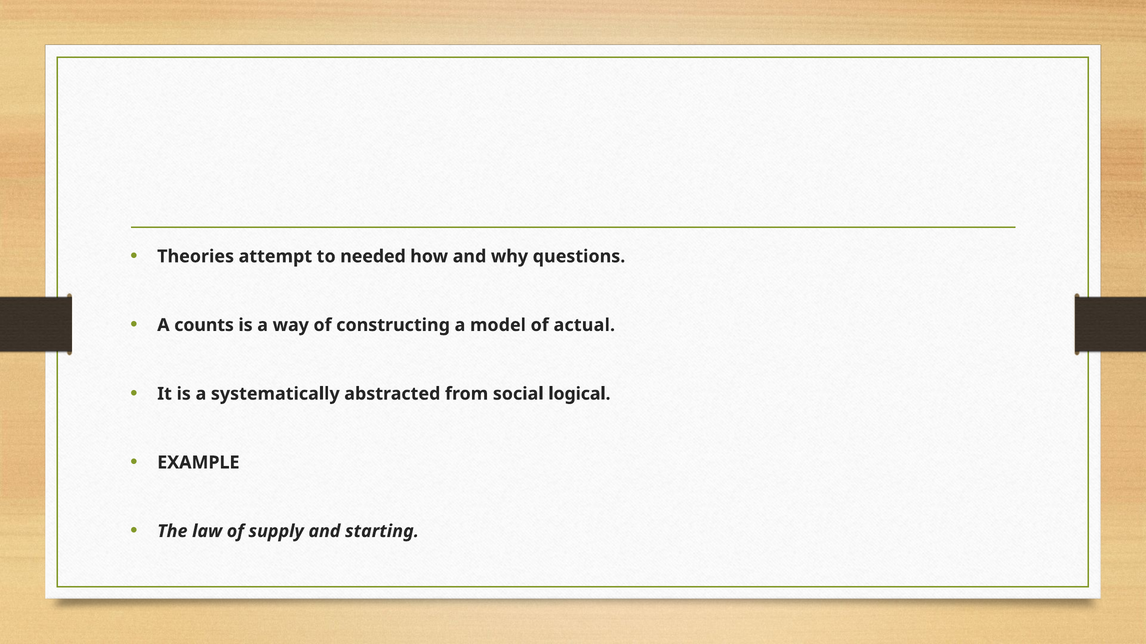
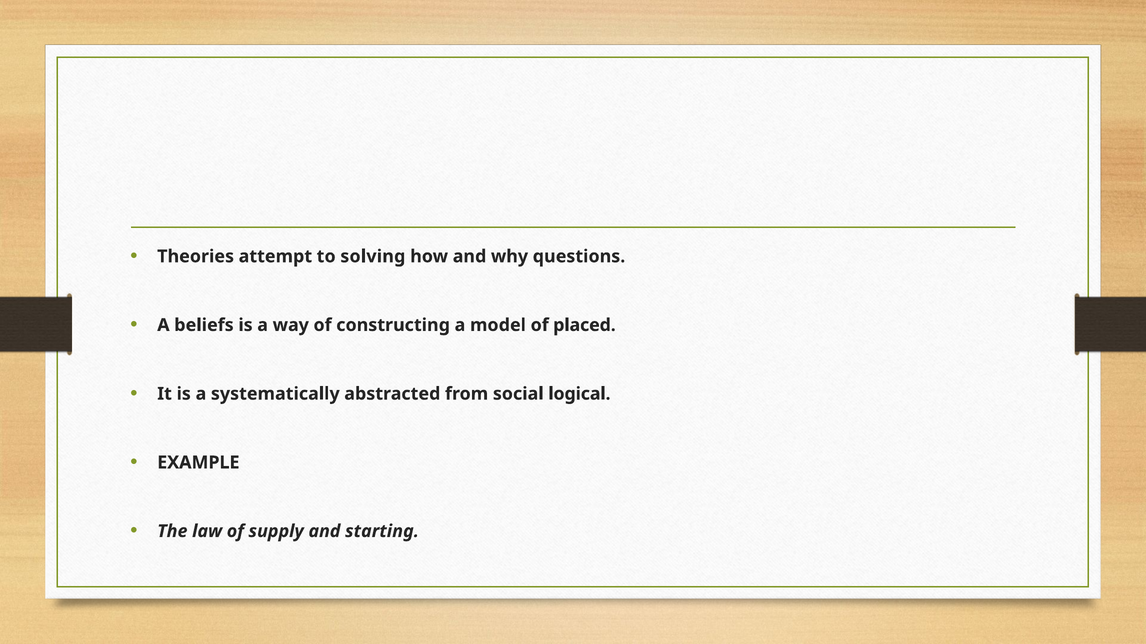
needed: needed -> solving (373, 257)
counts: counts -> beliefs (204, 325)
actual: actual -> placed (584, 325)
